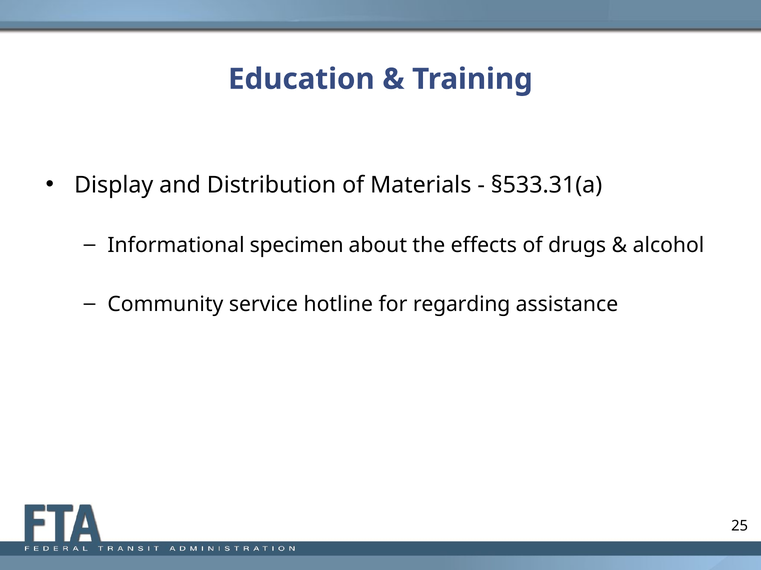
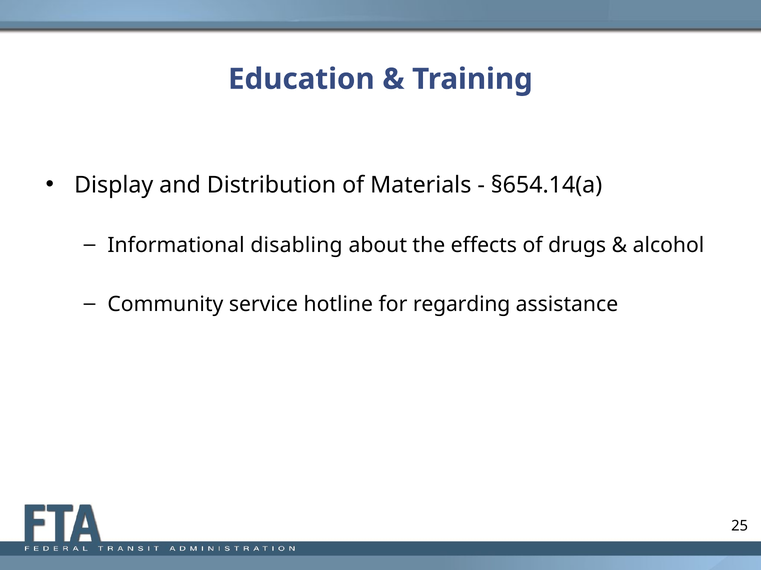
§533.31(a: §533.31(a -> §654.14(a (547, 185)
specimen: specimen -> disabling (296, 245)
